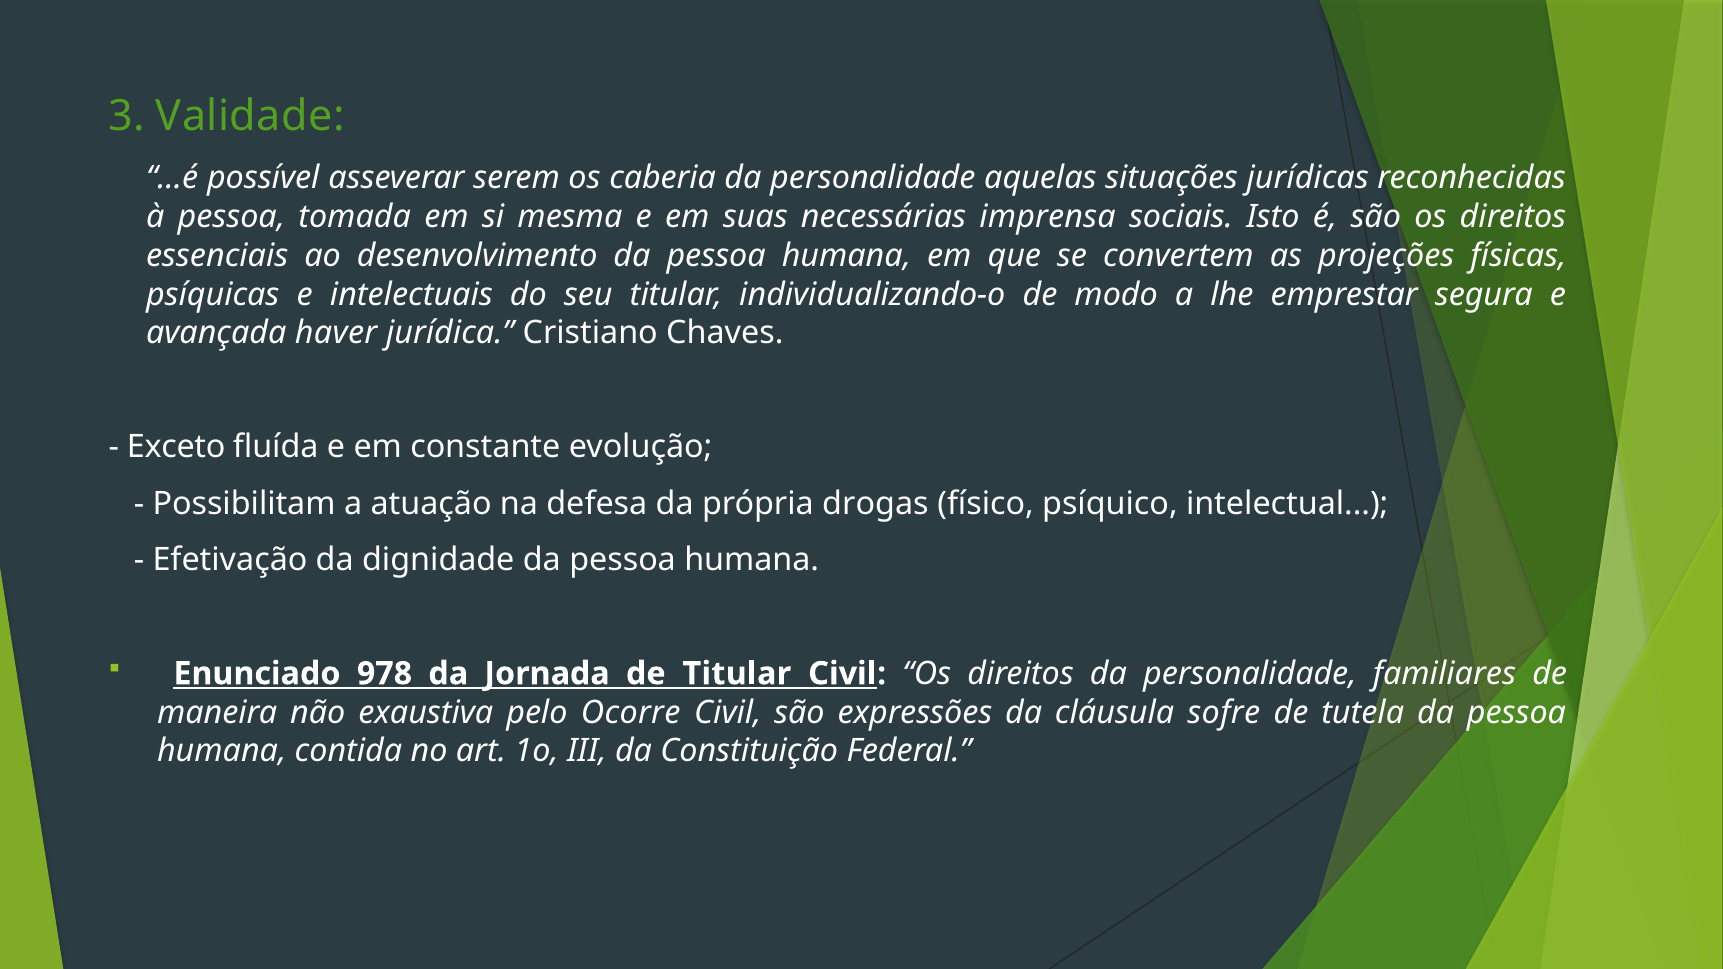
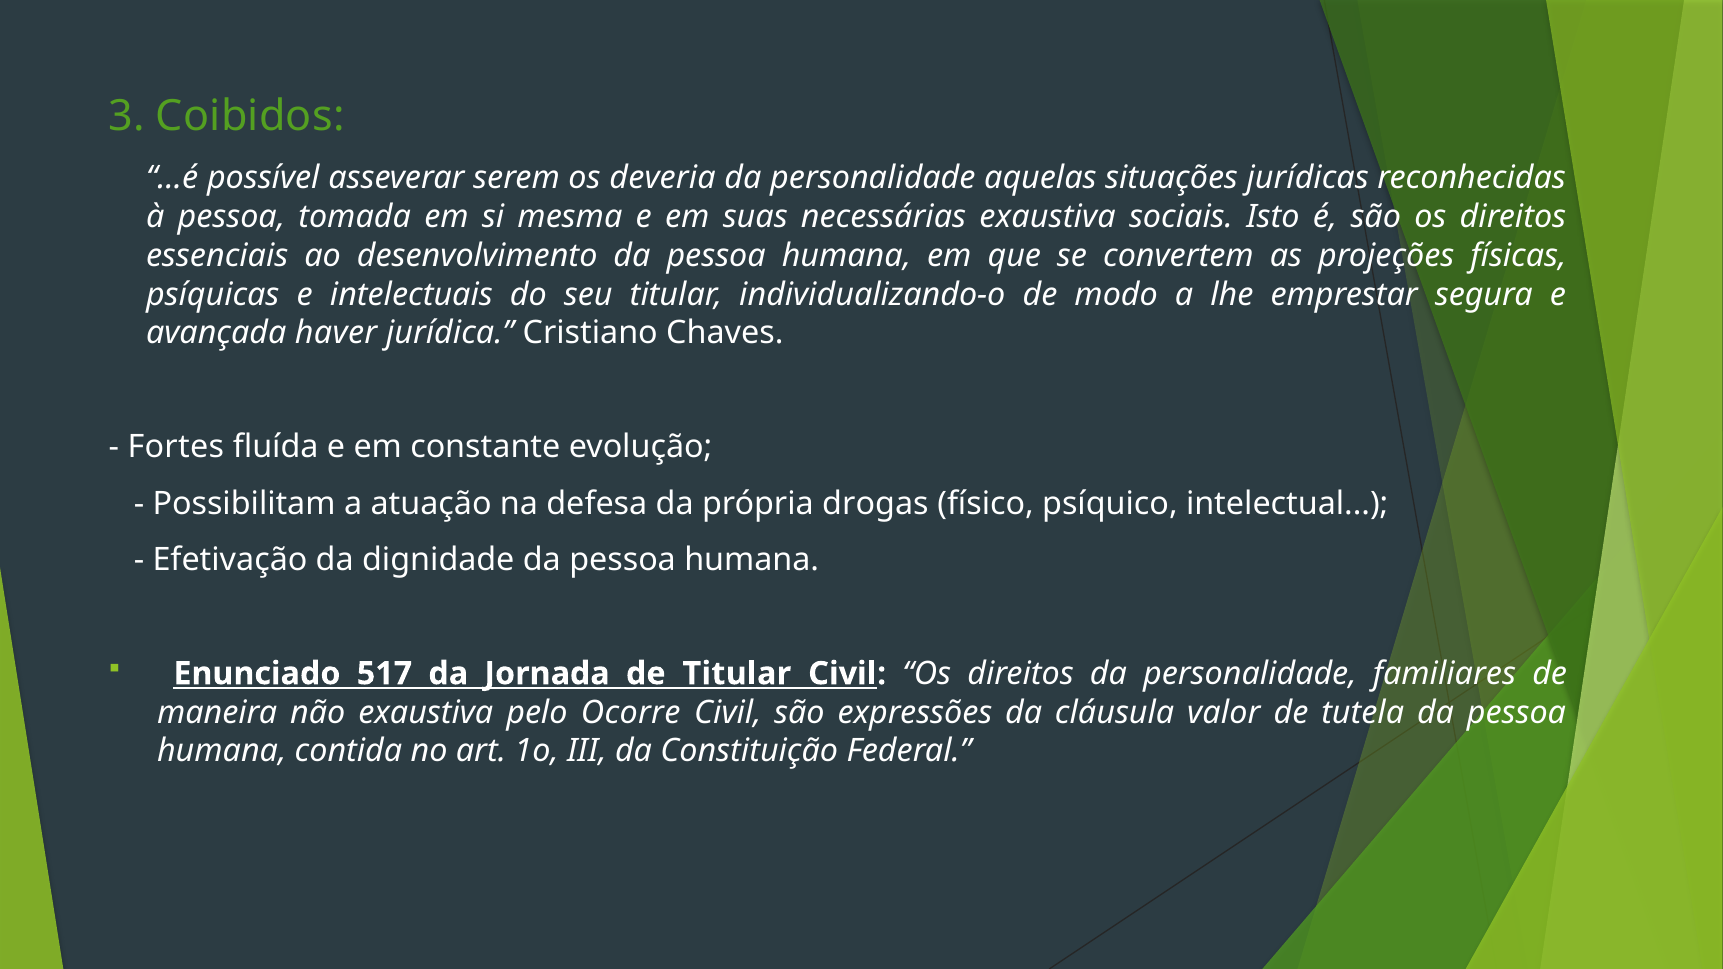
Validade: Validade -> Coibidos (250, 116)
caberia: caberia -> deveria (663, 178)
necessárias imprensa: imprensa -> exaustiva (1048, 217)
Exceto: Exceto -> Fortes (176, 447)
978: 978 -> 517 (384, 674)
sofre: sofre -> valor (1224, 712)
